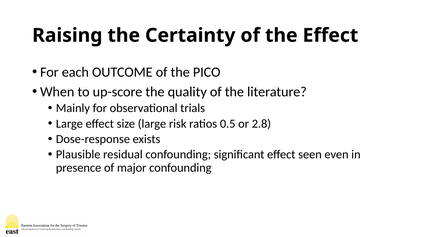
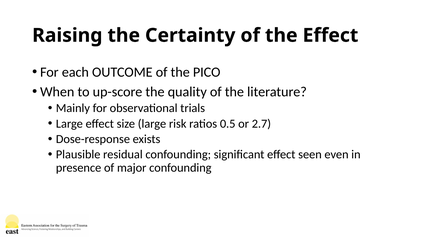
2.8: 2.8 -> 2.7 (261, 124)
